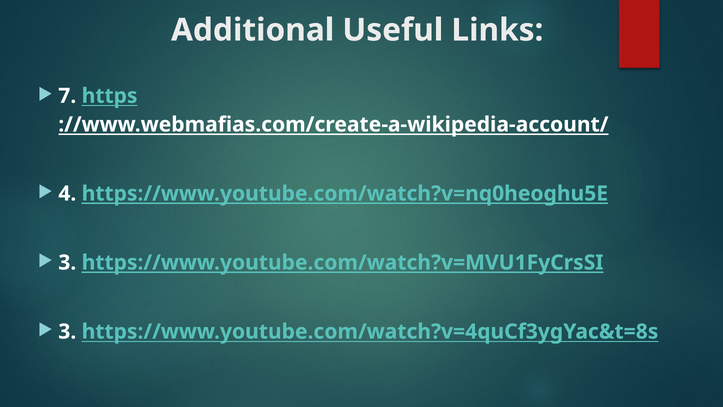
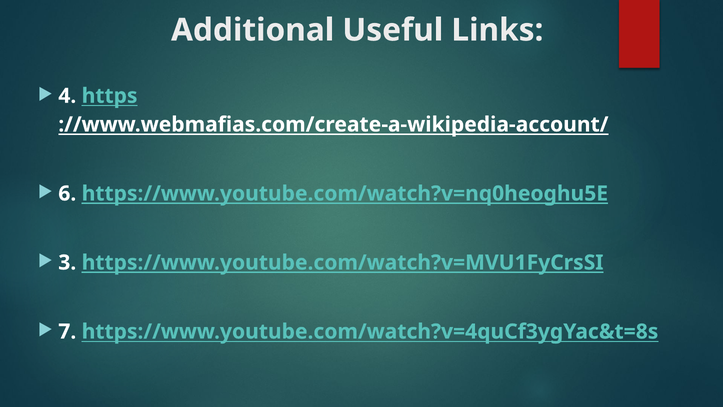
7: 7 -> 4 (67, 96)
4: 4 -> 6 (67, 193)
3: 3 -> 7 (67, 331)
